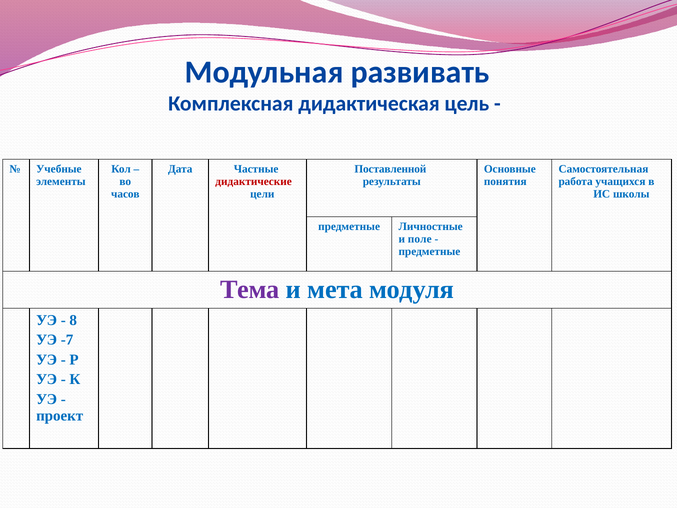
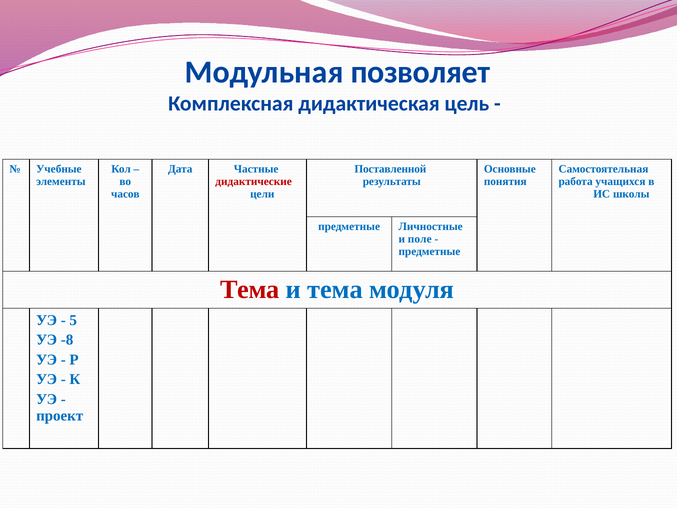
развивать: развивать -> позволяет (420, 72)
Тема colour: purple -> red (250, 289)
и мета: мета -> тема (335, 289)
8: 8 -> 5 (73, 320)
-7: -7 -> -8 (67, 340)
